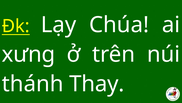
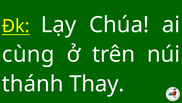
xưng: xưng -> cùng (28, 54)
